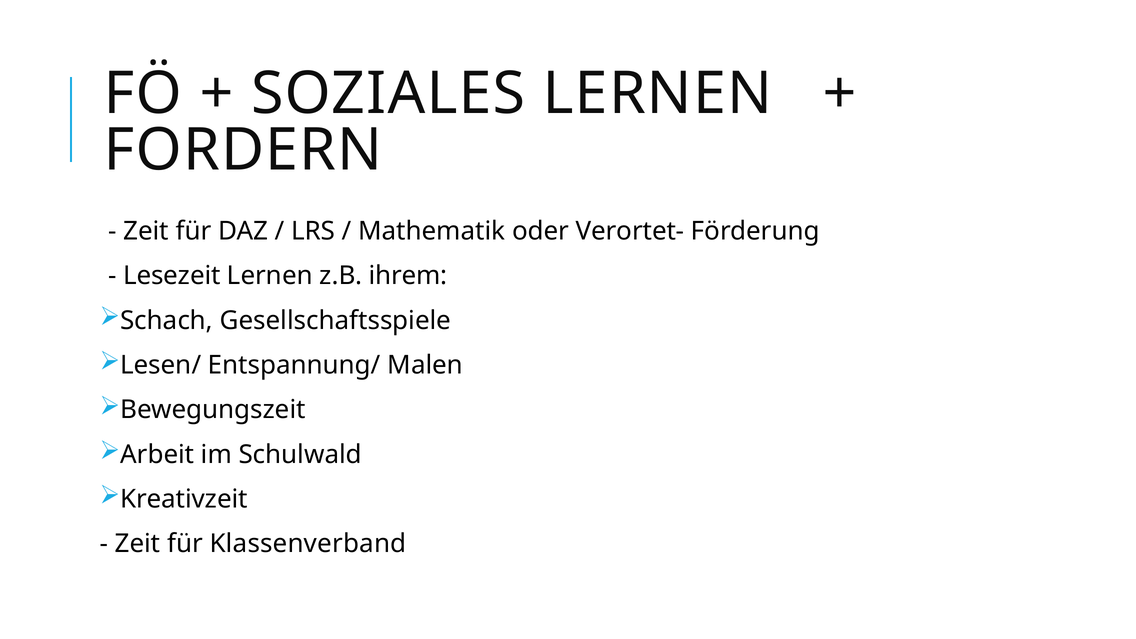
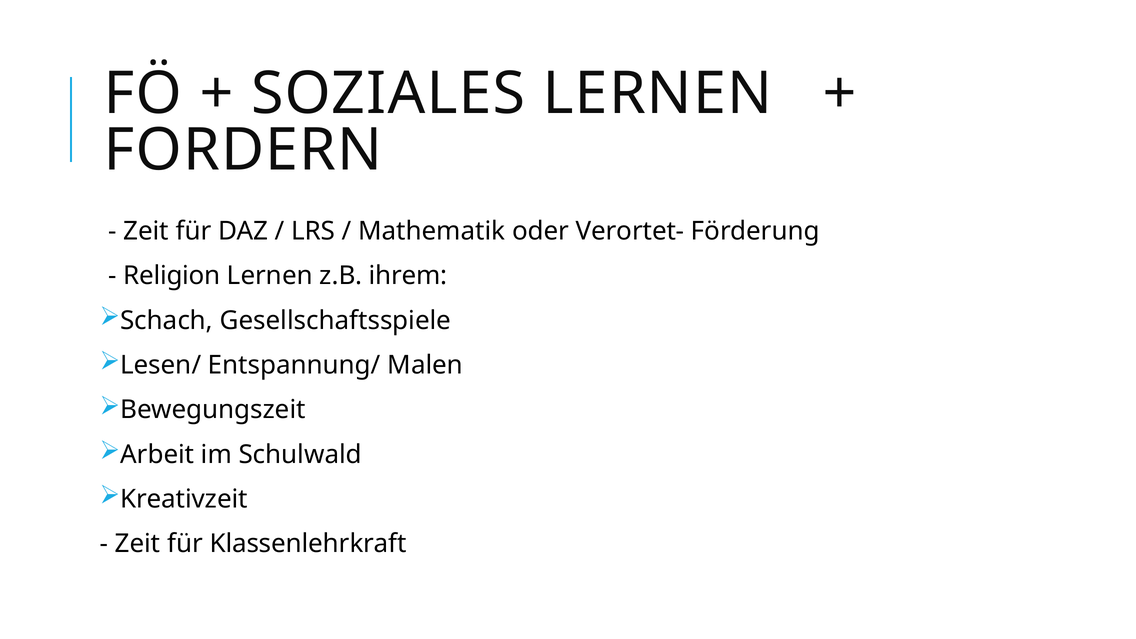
Lesezeit: Lesezeit -> Religion (172, 276)
Klassenverband: Klassenverband -> Klassenlehrkraft (308, 544)
